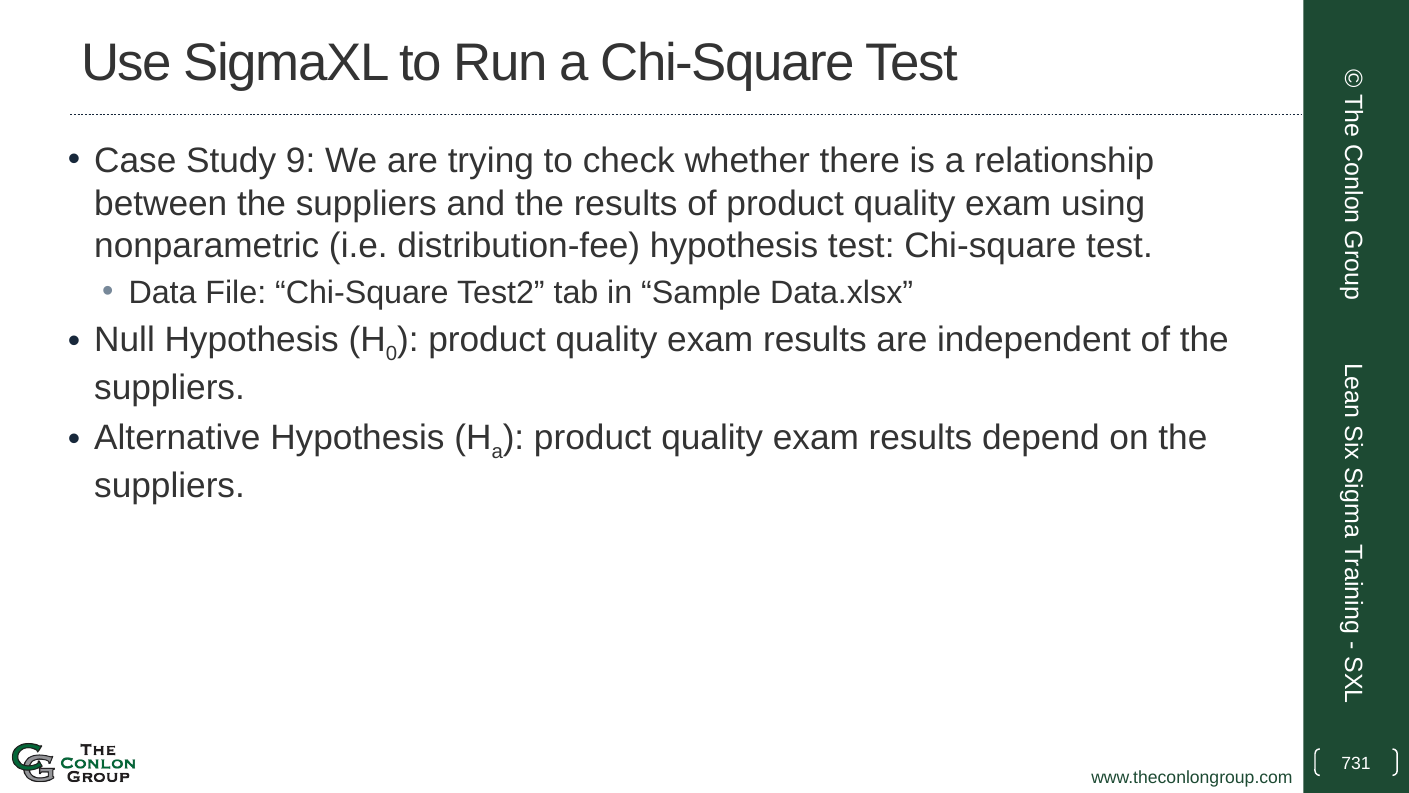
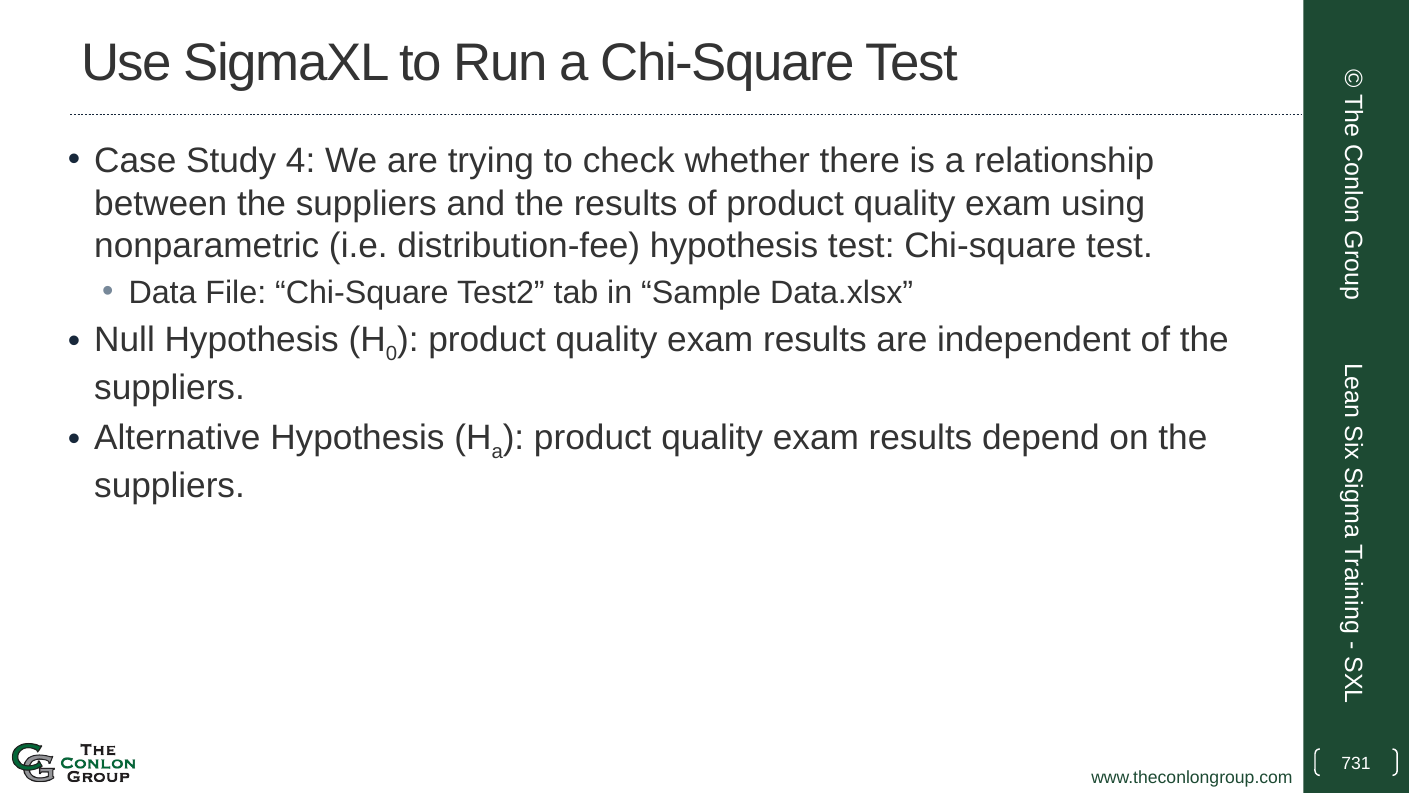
9: 9 -> 4 (301, 161)
